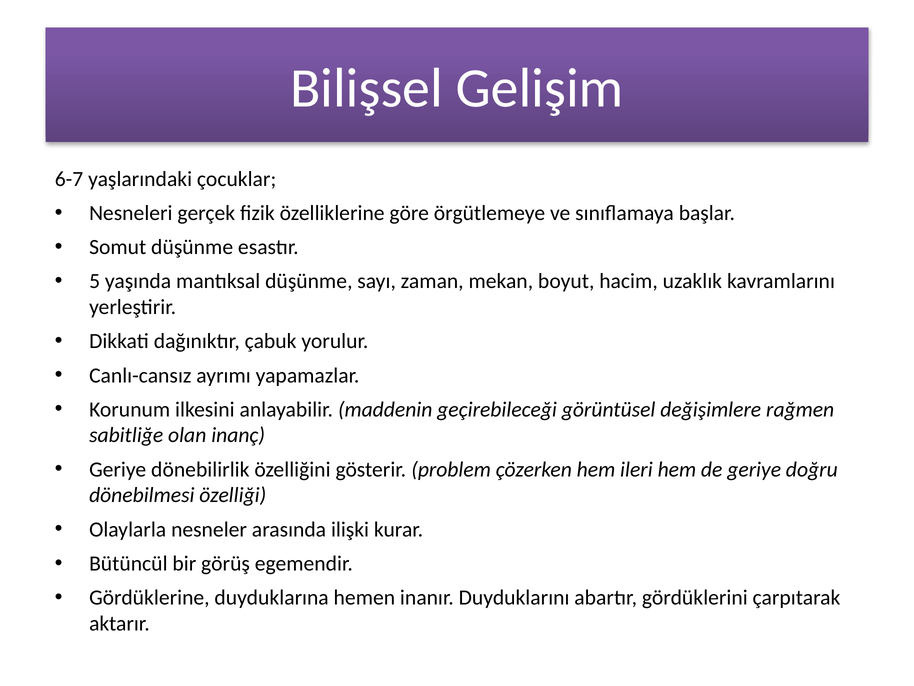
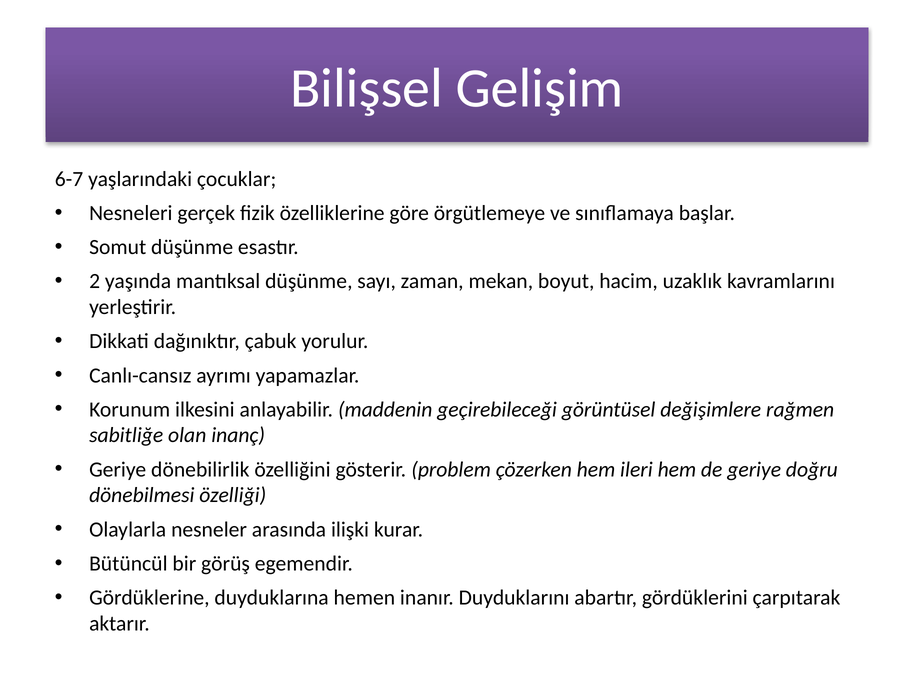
5: 5 -> 2 (95, 281)
